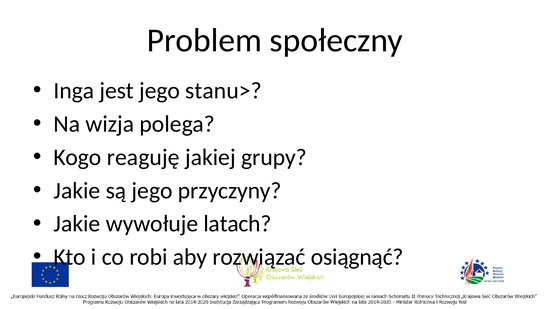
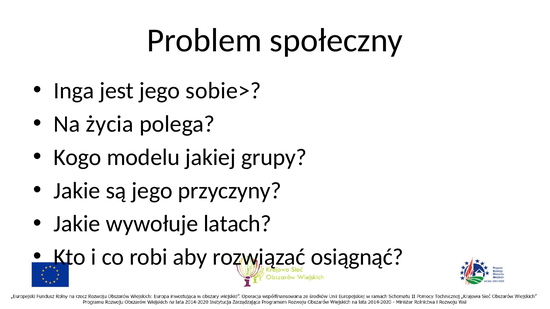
stanu>: stanu> -> sobie> (223, 91)
wizja: wizja -> życia (110, 124)
reaguję: reaguję -> modelu (143, 157)
